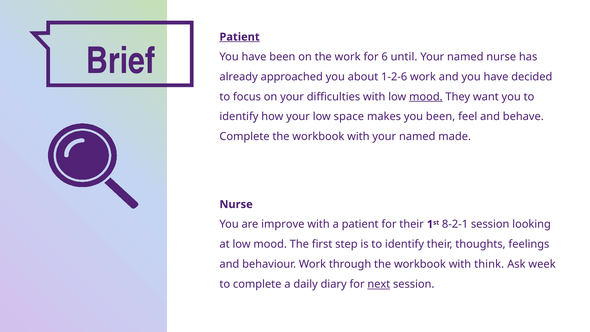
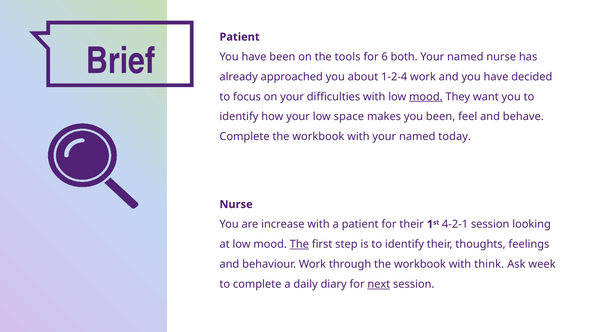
Patient underline: present -> none (240, 37)
the work: work -> tools (348, 57)
until: until -> both (404, 57)
1-2-6: 1-2-6 -> 1-2-4 (394, 77)
made: made -> today (455, 136)
improve: improve -> increase (283, 224)
8-2-1: 8-2-1 -> 4-2-1 (455, 224)
The underline: none -> present (299, 244)
